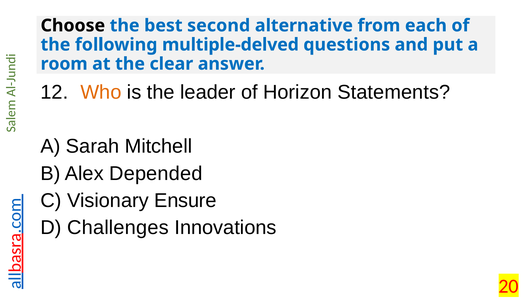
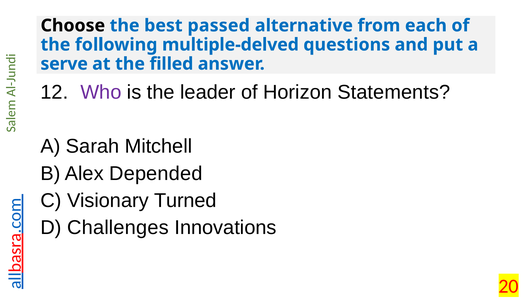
second: second -> passed (219, 26)
room: room -> serve (64, 64)
clear: clear -> filled (171, 64)
Who colour: orange -> purple (101, 92)
Ensure: Ensure -> Turned (185, 201)
